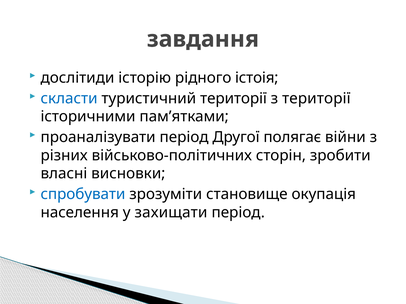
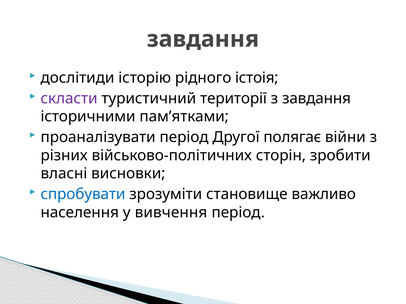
скласти colour: blue -> purple (69, 99)
з території: території -> завдання (317, 99)
окупація: окупація -> важливо (324, 194)
захищати: захищати -> вивчення (171, 213)
